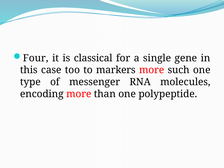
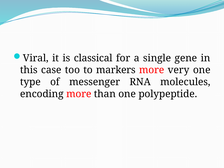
Four: Four -> Viral (36, 58)
such: such -> very (179, 70)
